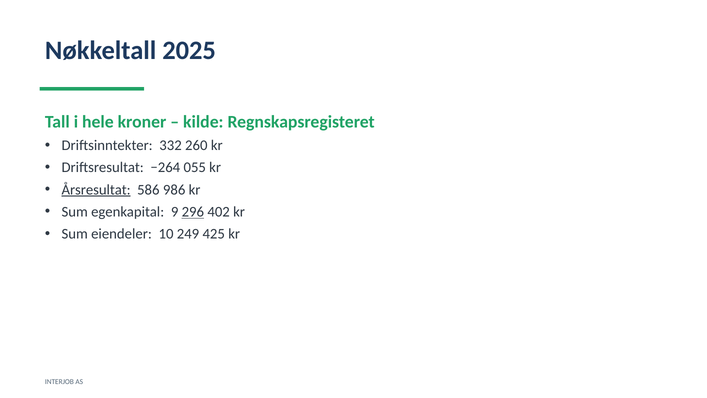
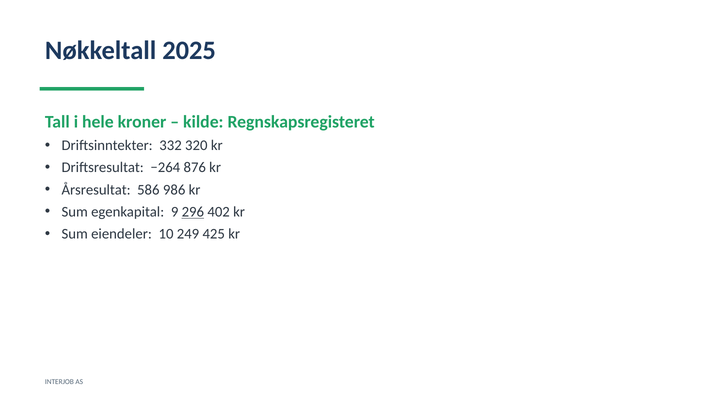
260: 260 -> 320 (196, 145)
055: 055 -> 876 (195, 167)
Årsresultat underline: present -> none (96, 190)
